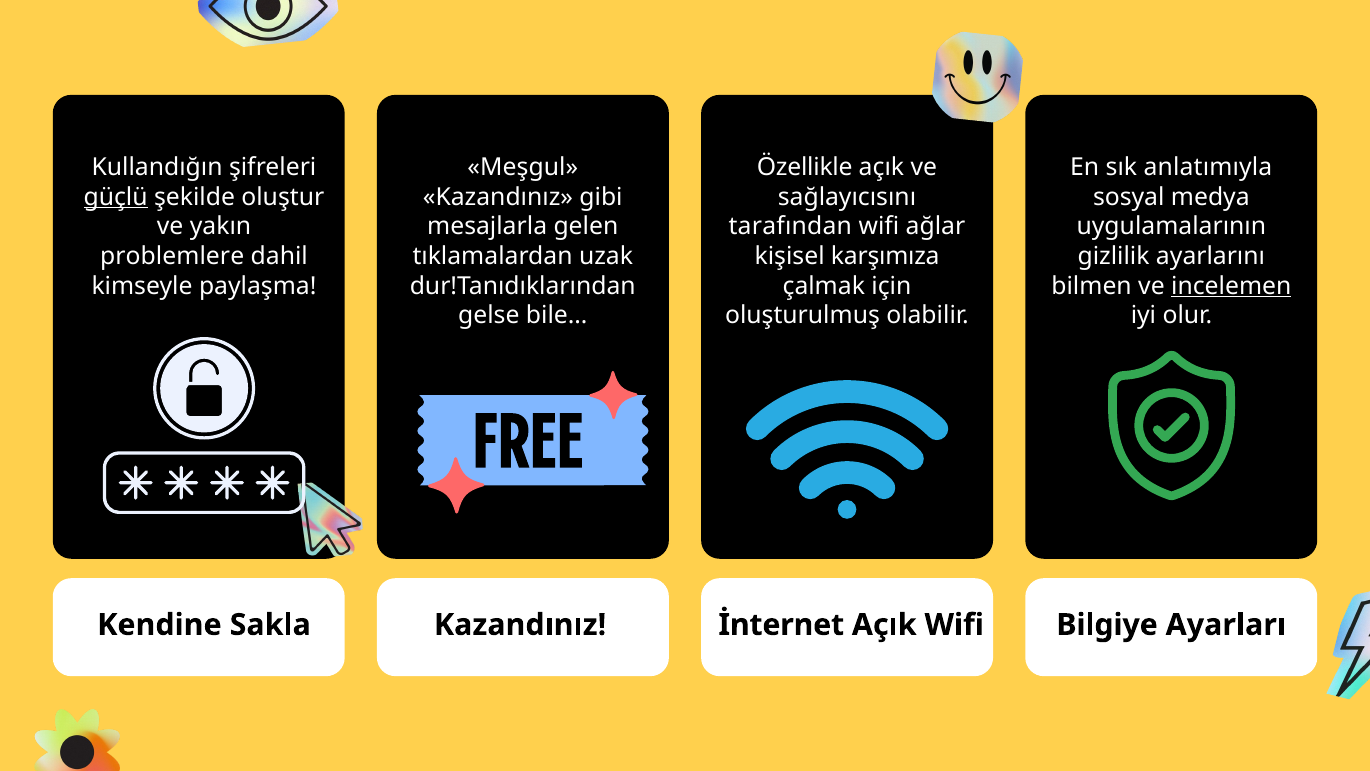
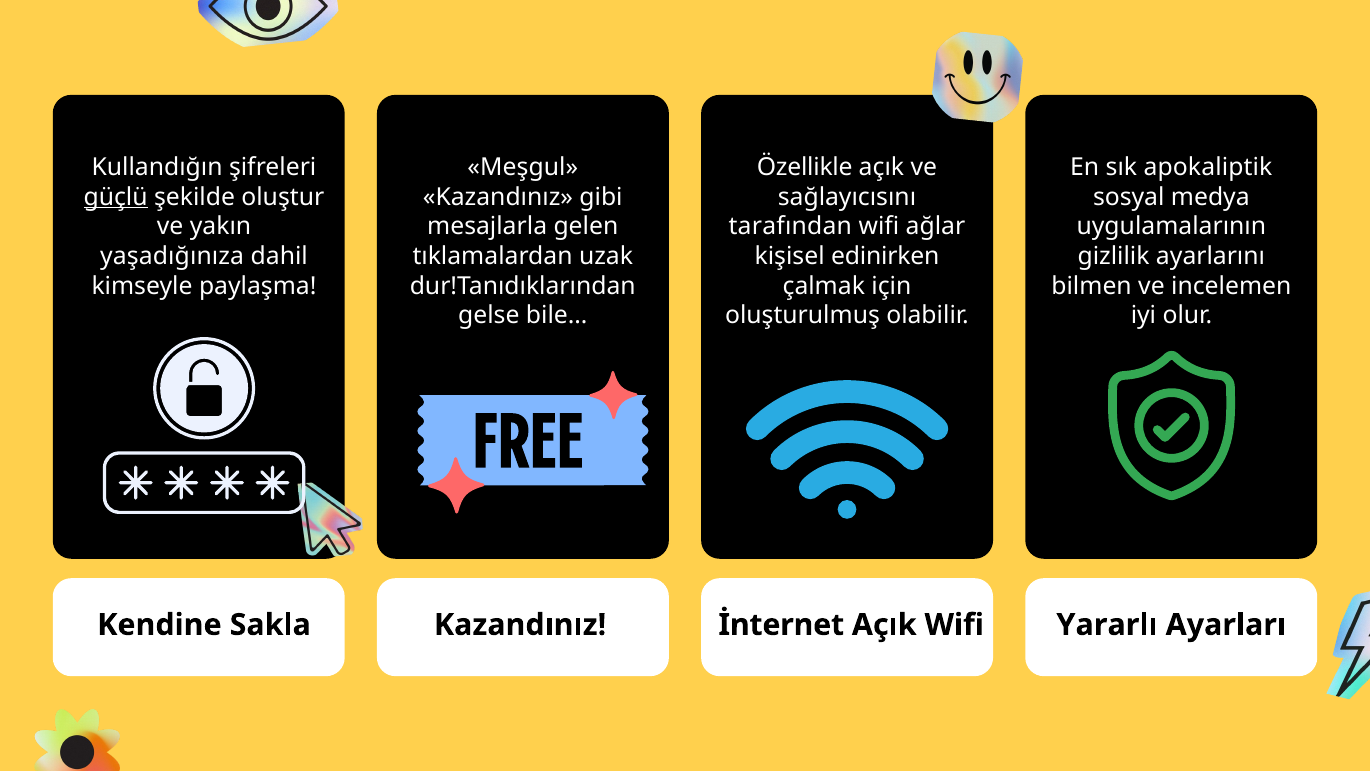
anlatımıyla: anlatımıyla -> apokaliptik (1208, 167)
problemlere: problemlere -> yaşadığınıza (172, 256)
karşımıza: karşımıza -> edinirken (885, 256)
incelemen underline: present -> none (1231, 286)
Bilgiye: Bilgiye -> Yararlı (1107, 625)
